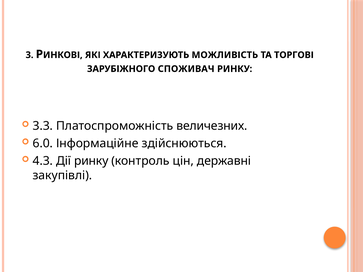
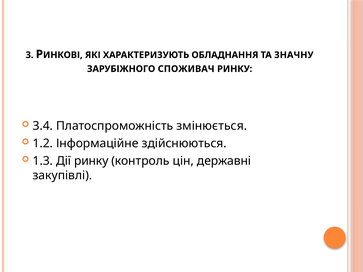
МОЖЛИВІСТЬ: МОЖЛИВІСТЬ -> ОБЛАДНАННЯ (225, 55)
ТОРГОВІ: ТОРГОВІ -> ЗНАЧНУ (294, 55)
3.3: 3.3 -> 3.4 (43, 126)
величезних: величезних -> змінюється (212, 126)
6.0: 6.0 -> 1.2 (43, 144)
4.3: 4.3 -> 1.3 (43, 161)
